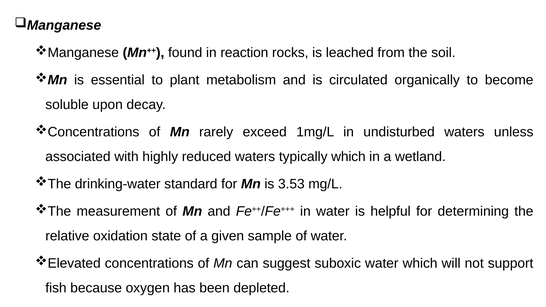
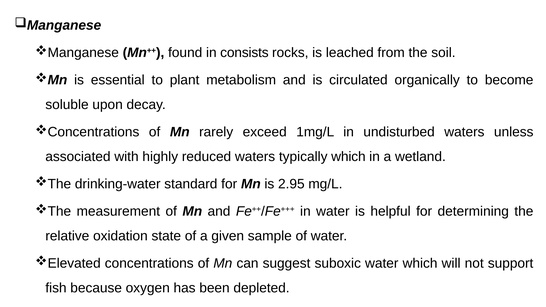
reaction: reaction -> consists (244, 53)
3.53: 3.53 -> 2.95 (291, 184)
